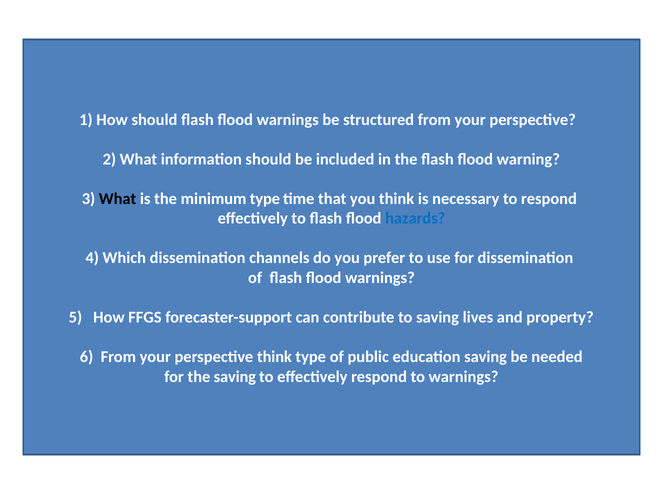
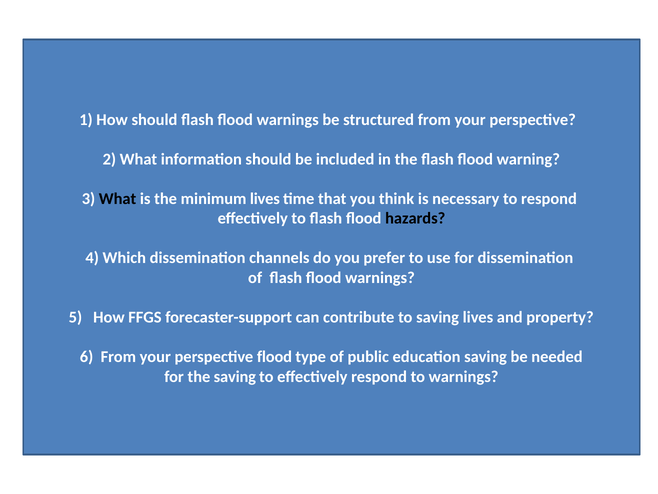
minimum type: type -> lives (265, 199)
hazards colour: blue -> black (415, 218)
perspective think: think -> flood (274, 356)
